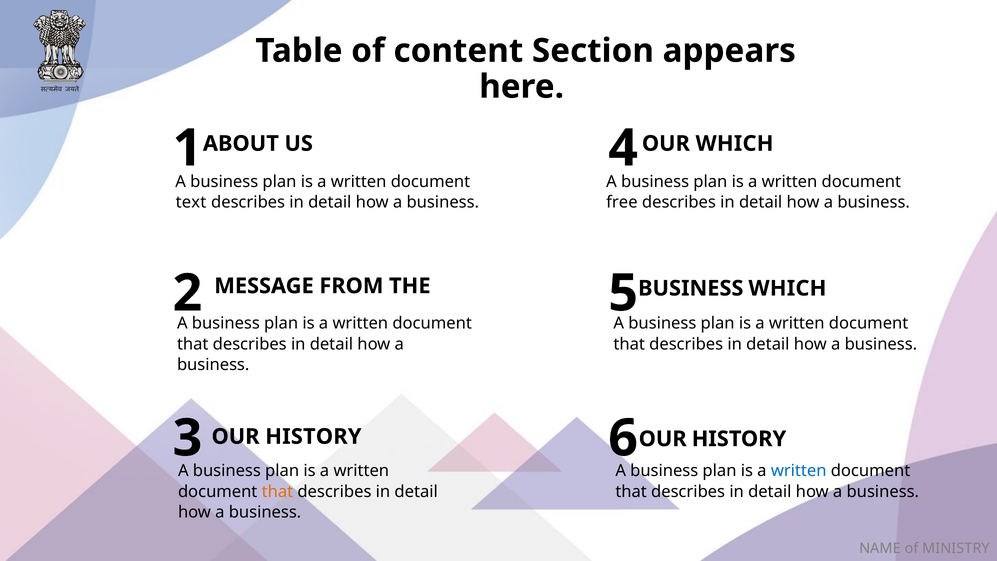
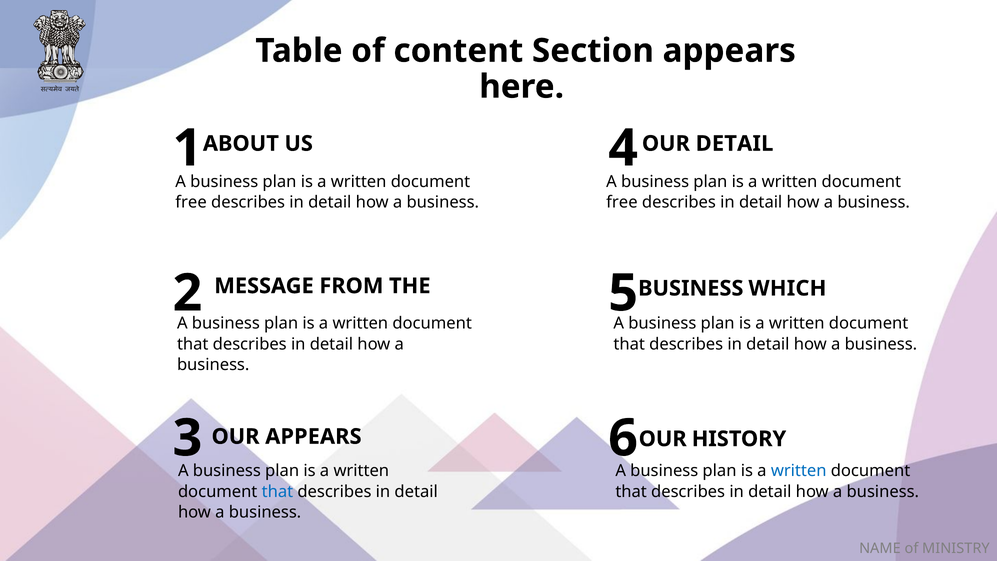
WHICH: WHICH -> DETAIL (735, 144)
text: text -> free (191, 202)
HISTORY: HISTORY -> APPEARS (313, 436)
that colour: orange -> blue (277, 492)
